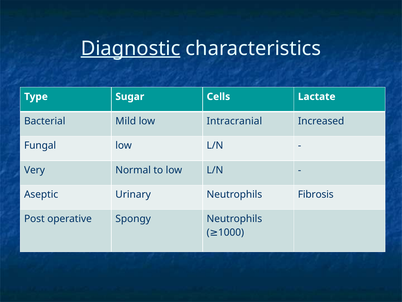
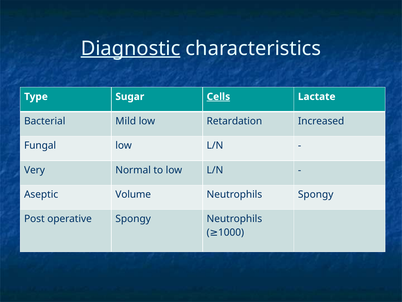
Cells underline: none -> present (218, 97)
Intracranial: Intracranial -> Retardation (234, 121)
Urinary: Urinary -> Volume (133, 194)
Neutrophils Fibrosis: Fibrosis -> Spongy (316, 194)
